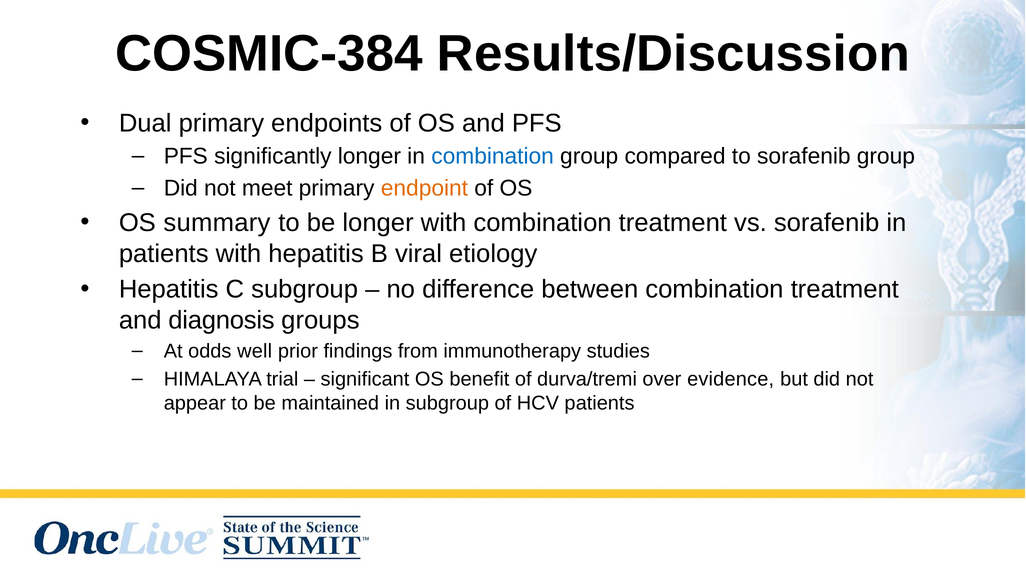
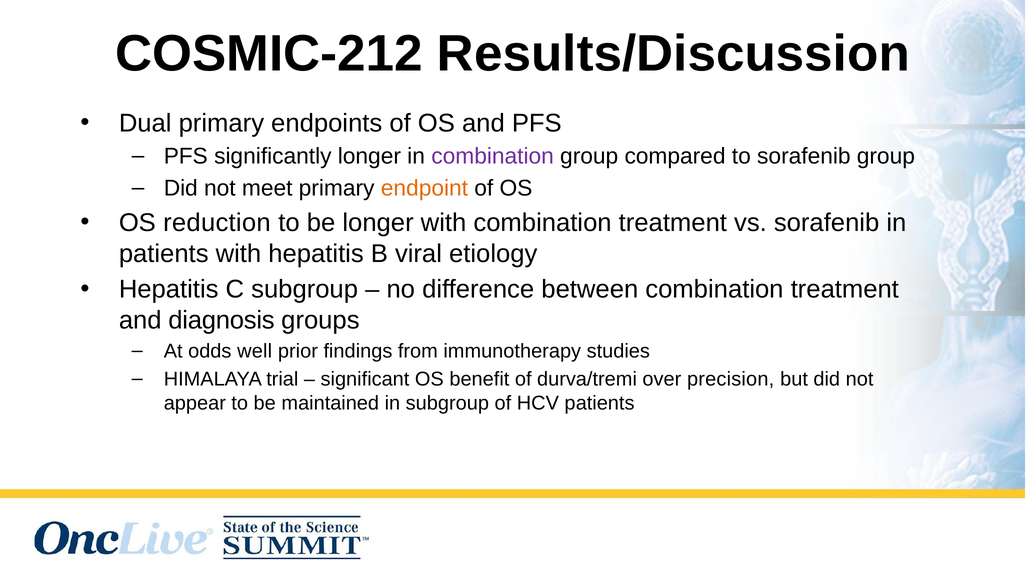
COSMIC-384: COSMIC-384 -> COSMIC-212 (269, 54)
combination colour: blue -> purple (493, 157)
summary: summary -> reduction (217, 223)
evidence: evidence -> precision (731, 379)
